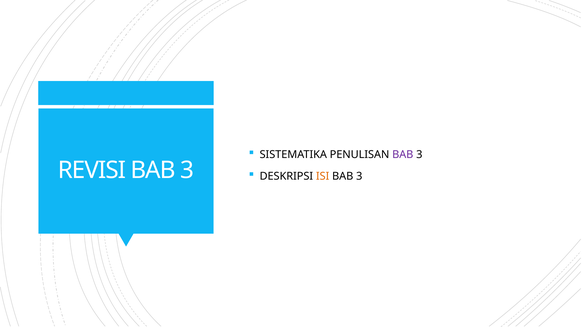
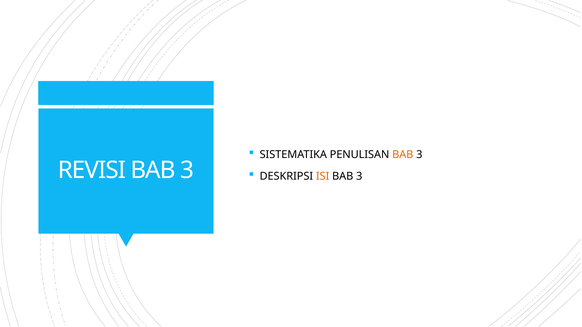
BAB colour: purple -> orange (403, 155)
